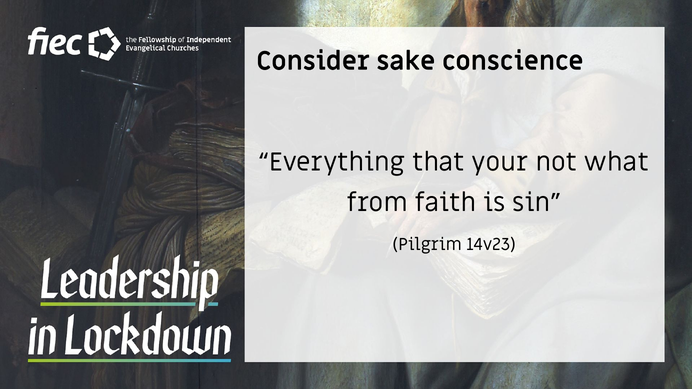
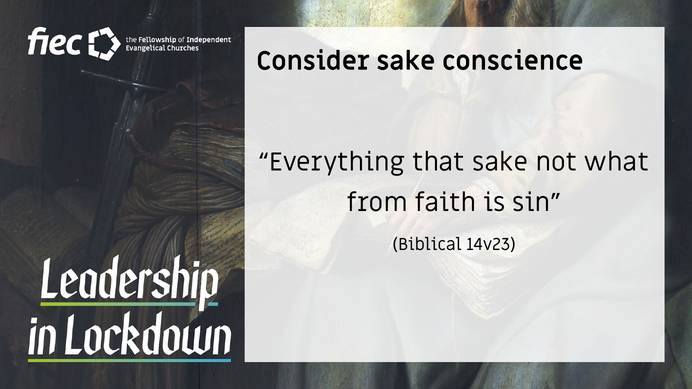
that your: your -> sake (500, 162)
Pilgrim: Pilgrim -> Biblical (427, 245)
